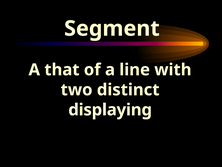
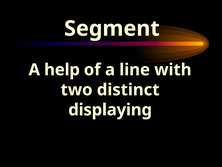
that: that -> help (62, 70)
